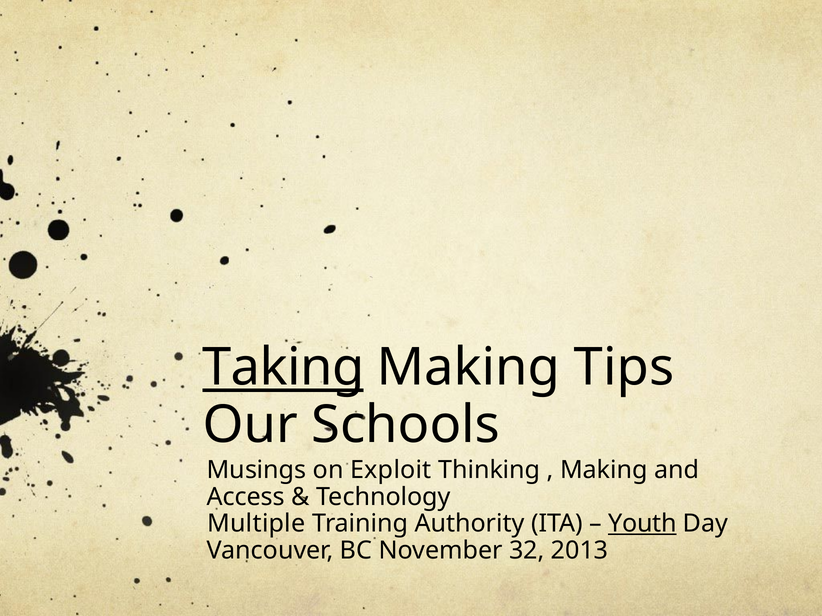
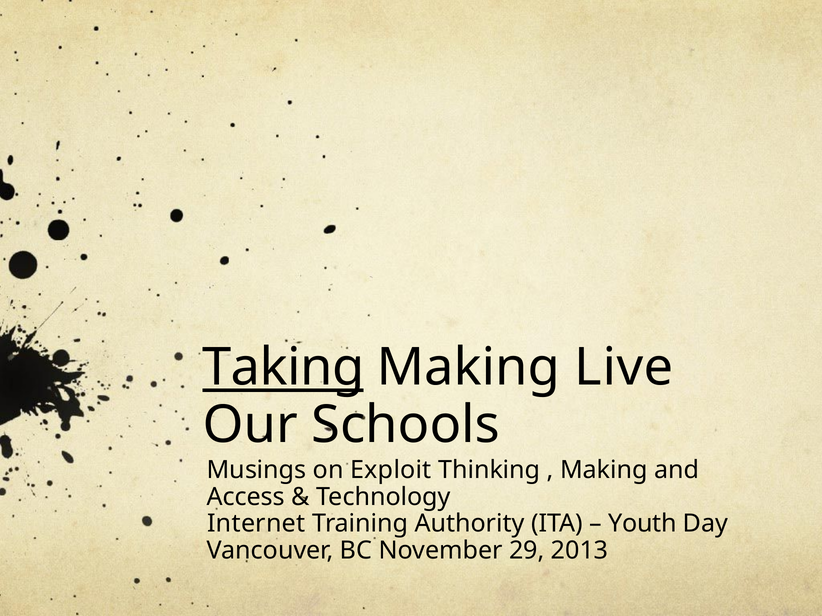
Tips: Tips -> Live (624, 368)
Multiple: Multiple -> Internet (256, 524)
Youth underline: present -> none (642, 524)
32: 32 -> 29 (527, 551)
